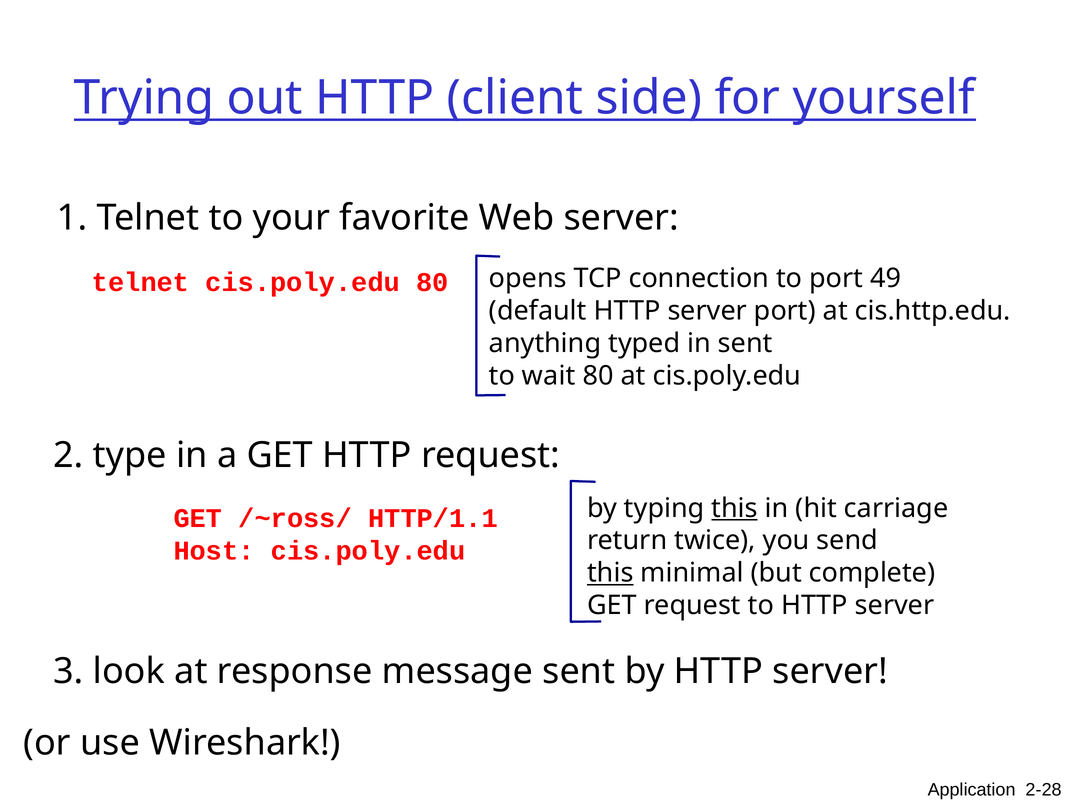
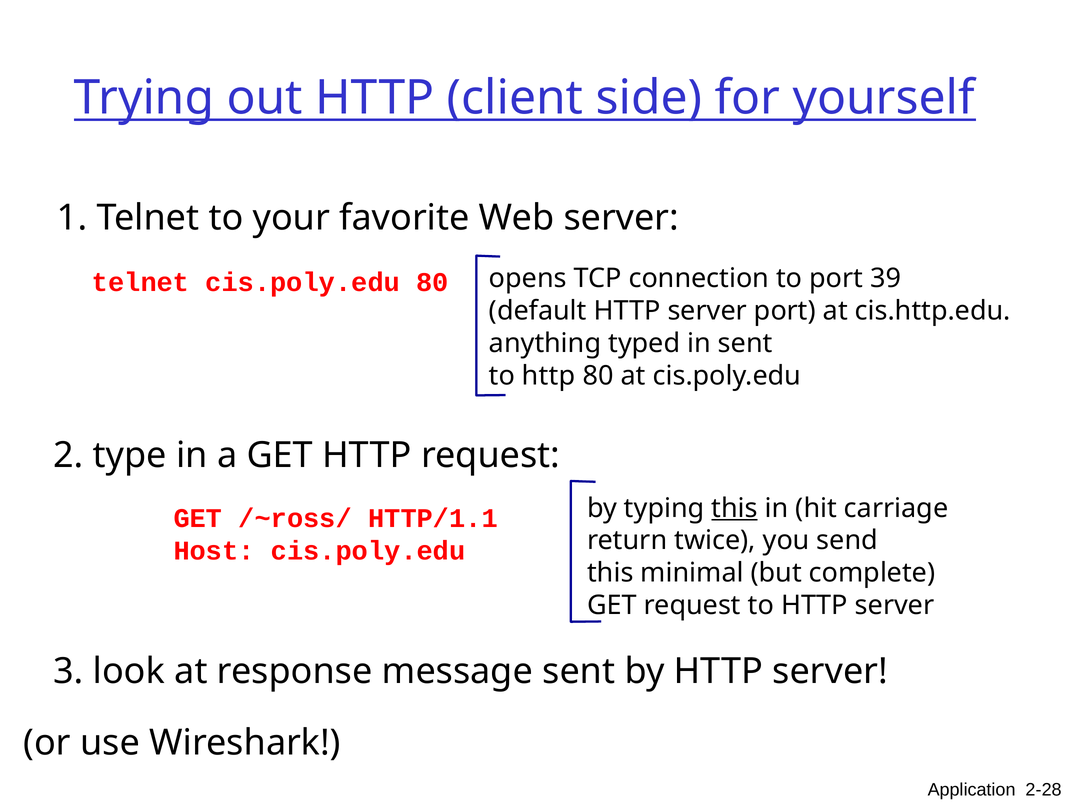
49: 49 -> 39 (886, 278)
wait: wait -> http (549, 376)
this underline: present -> none (610, 573)
